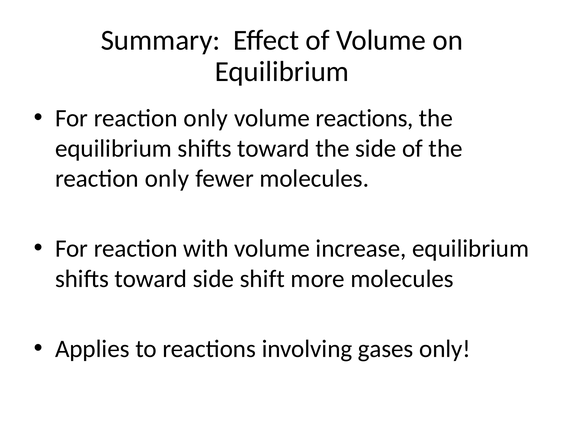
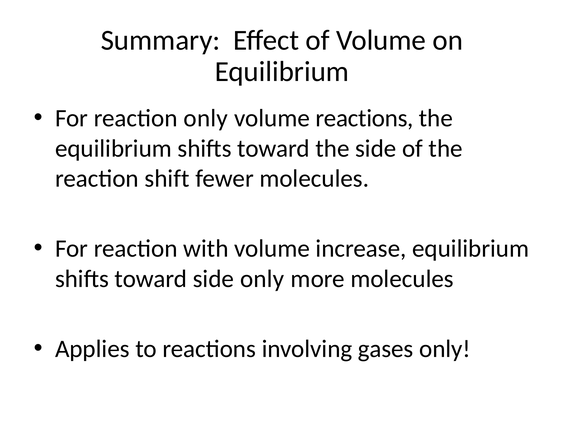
only: only -> shift (167, 178)
side shift: shift -> only (262, 279)
